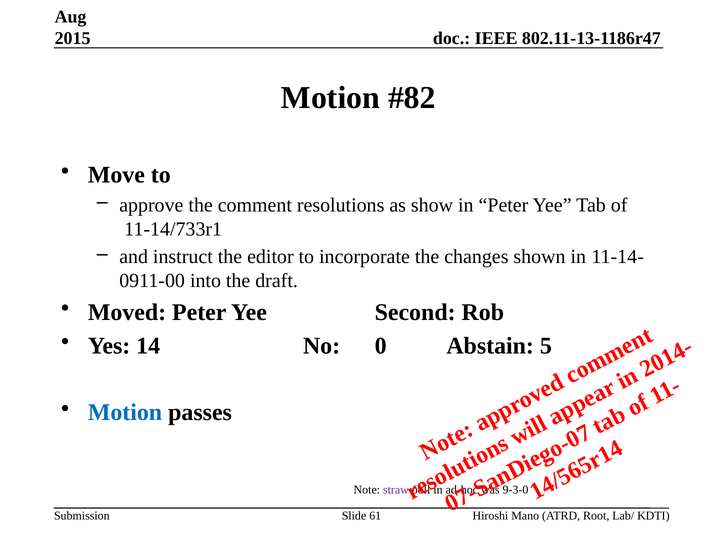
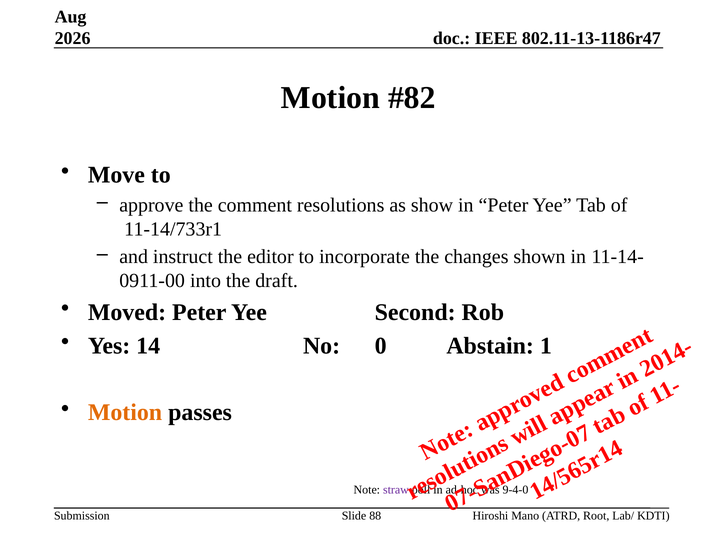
2015: 2015 -> 2026 (73, 38)
Abstain 5: 5 -> 1 (546, 345)
Motion colour: blue -> orange (125, 412)
9-3-0: 9-3-0 -> 9-4-0 (515, 489)
61: 61 -> 88 (375, 516)
